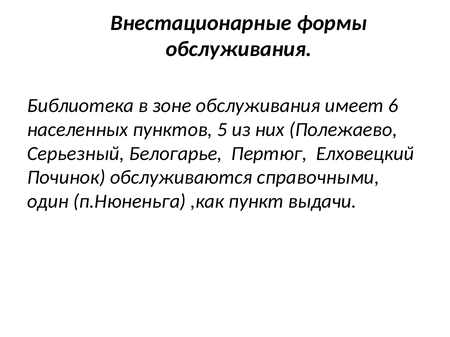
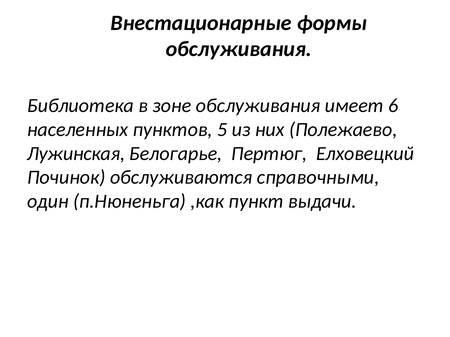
Серьезный: Серьезный -> Лужинская (76, 154)
